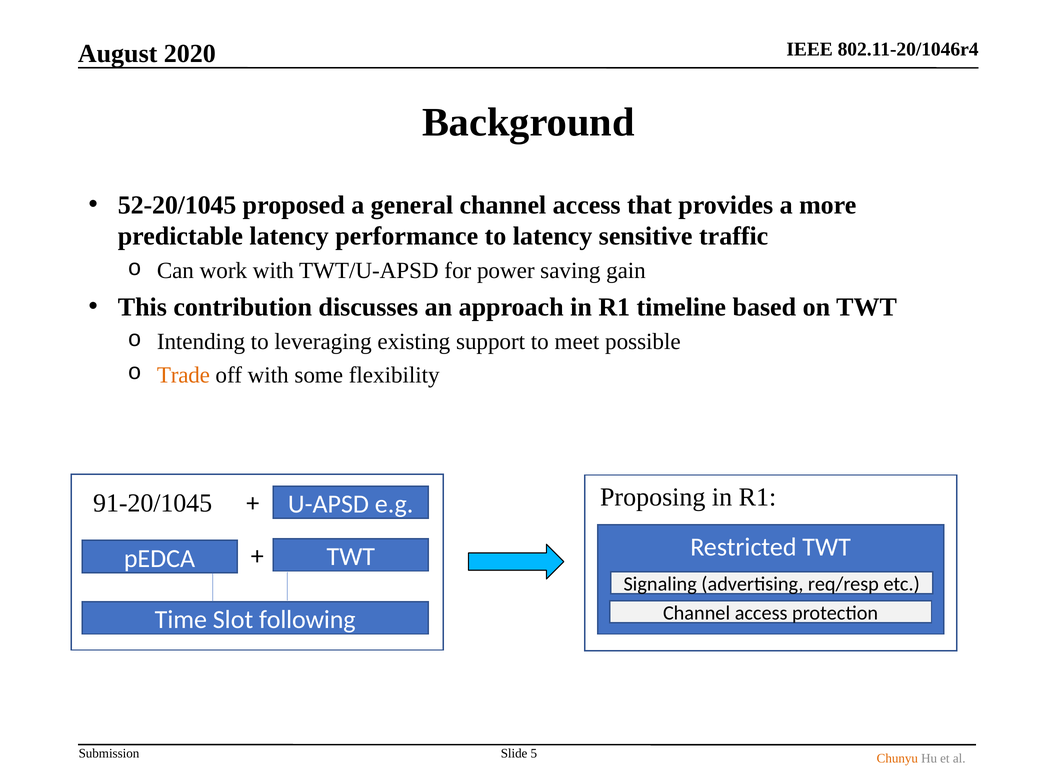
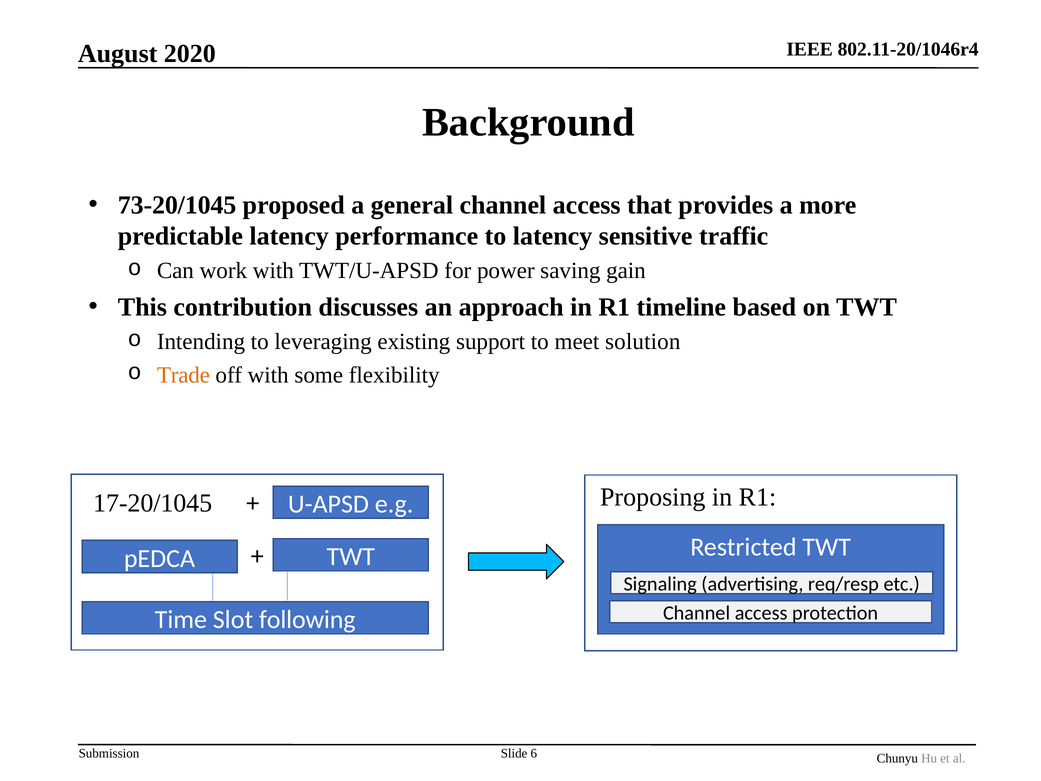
52-20/1045: 52-20/1045 -> 73-20/1045 (177, 205)
possible: possible -> solution (643, 342)
91-20/1045: 91-20/1045 -> 17-20/1045 (153, 503)
5: 5 -> 6 (534, 753)
Chunyu colour: orange -> black (897, 758)
